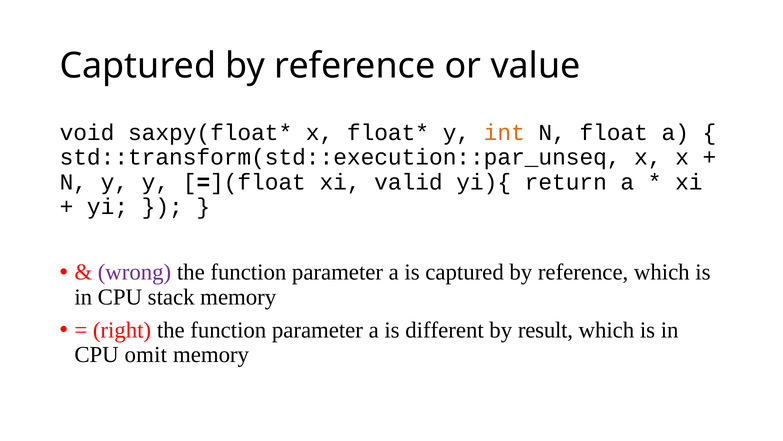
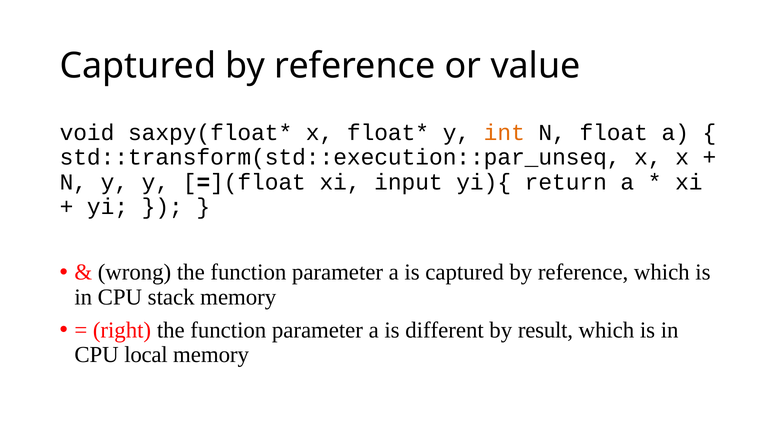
valid: valid -> input (408, 182)
wrong colour: purple -> black (134, 272)
omit: omit -> local (146, 354)
